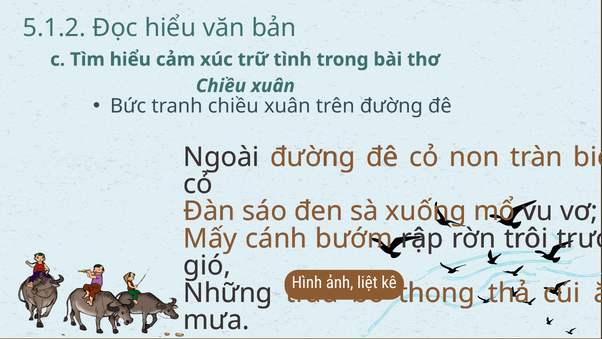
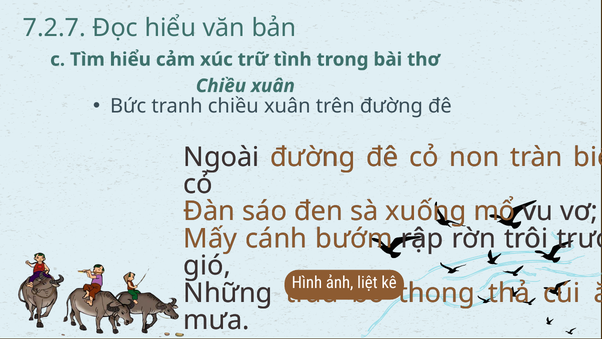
5.1.2: 5.1.2 -> 7.2.7 (54, 28)
